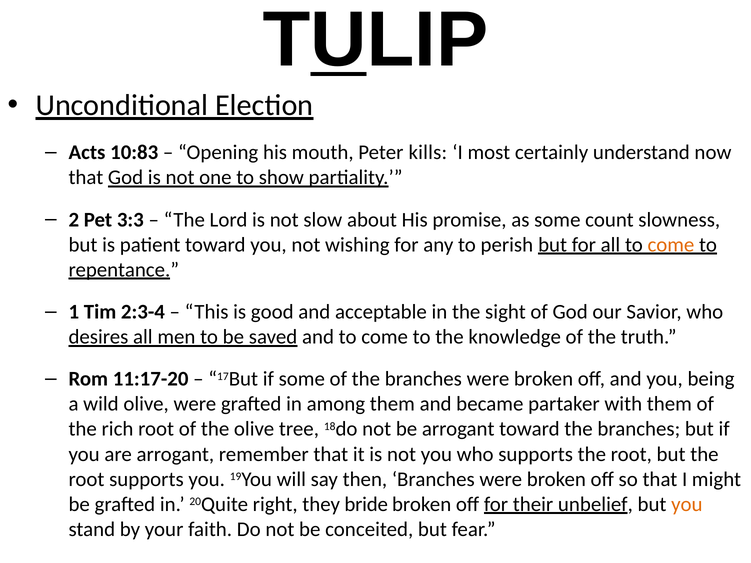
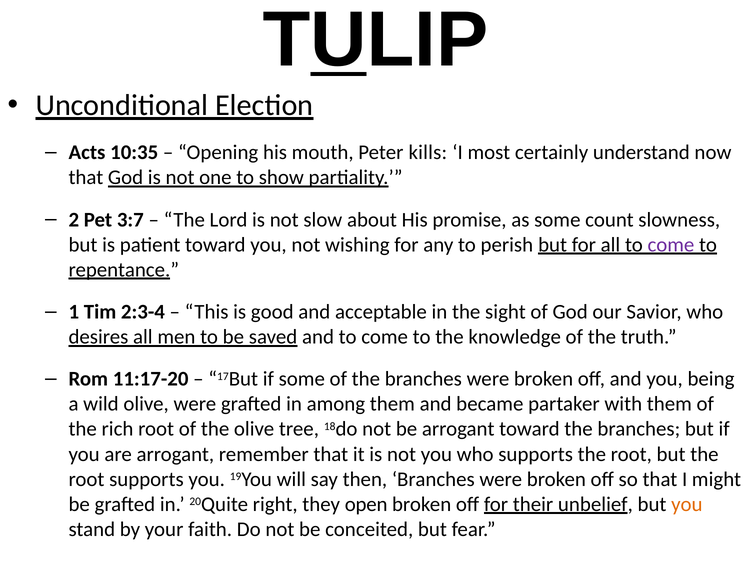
10:83: 10:83 -> 10:35 (134, 153)
3:3: 3:3 -> 3:7 (130, 220)
come colour: orange -> purple (671, 245)
bride: bride -> open (366, 504)
